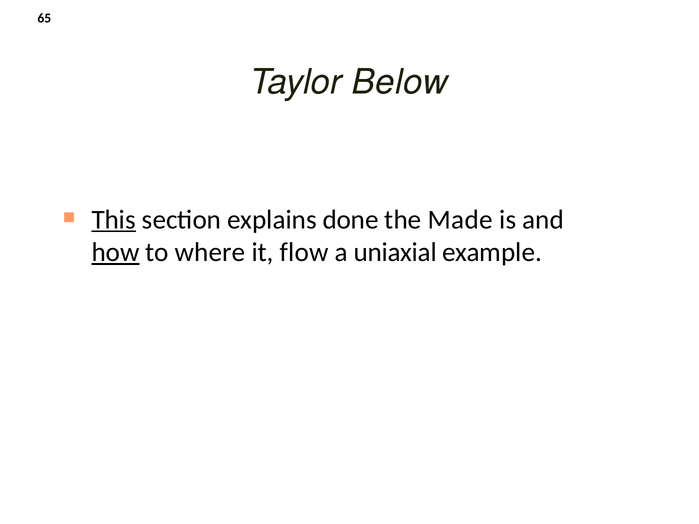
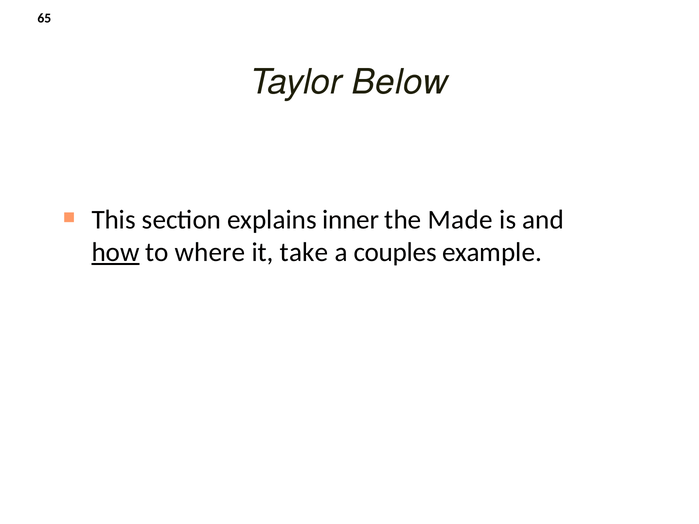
This underline: present -> none (114, 220)
done: done -> inner (351, 220)
flow: flow -> take (304, 252)
uniaxial: uniaxial -> couples (395, 252)
